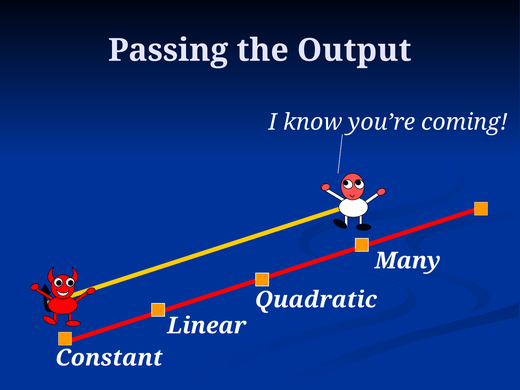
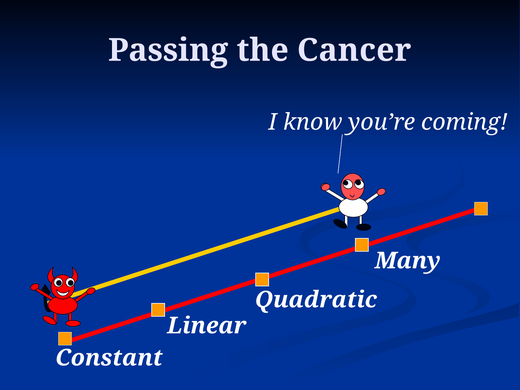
Output: Output -> Cancer (354, 50)
